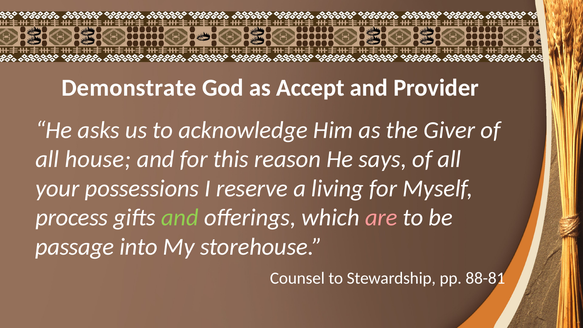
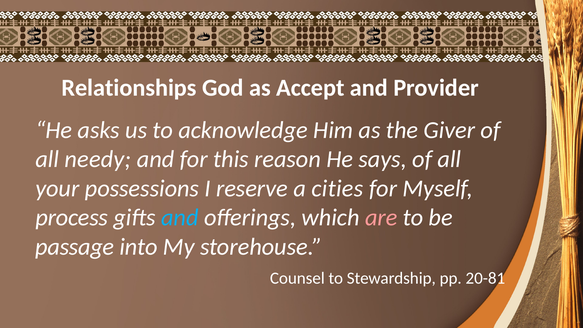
Demonstrate: Demonstrate -> Relationships (129, 88)
house: house -> needy (98, 159)
living: living -> cities (337, 188)
and colour: light green -> light blue (180, 217)
88-81: 88-81 -> 20-81 (485, 278)
